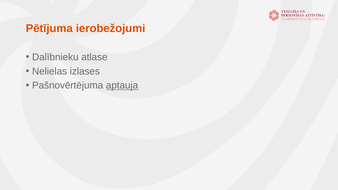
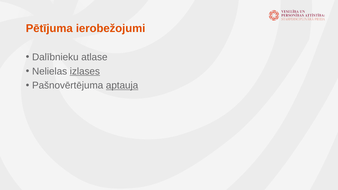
izlases underline: none -> present (85, 71)
